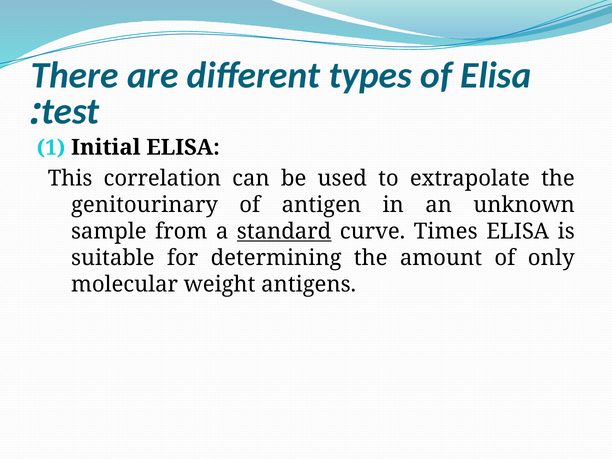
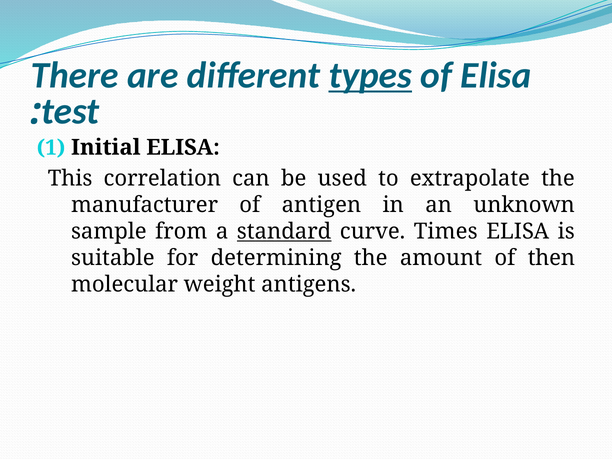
types underline: none -> present (370, 75)
genitourinary: genitourinary -> manufacturer (145, 205)
only: only -> then (551, 258)
